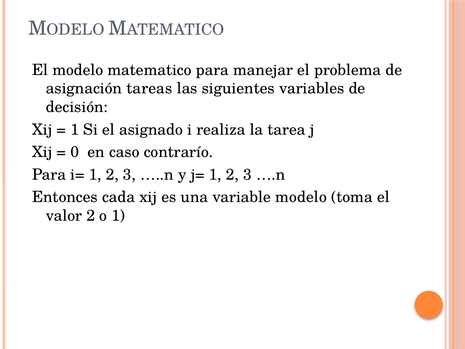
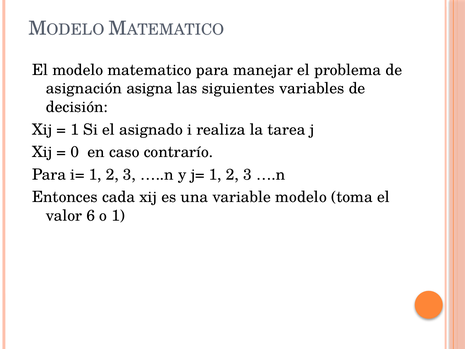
tareas: tareas -> asigna (150, 88)
valor 2: 2 -> 6 (91, 216)
